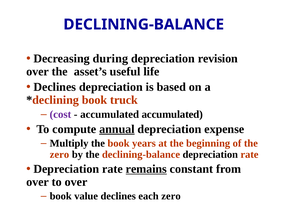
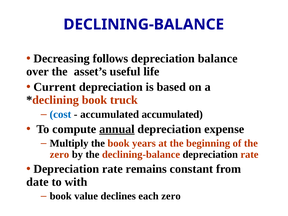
during: during -> follows (110, 59)
revision: revision -> balance (218, 59)
Declines: Declines -> Current (55, 87)
cost colour: purple -> blue (60, 114)
remains underline: present -> none (146, 169)
over: over -> date (38, 182)
to over: over -> with (76, 182)
